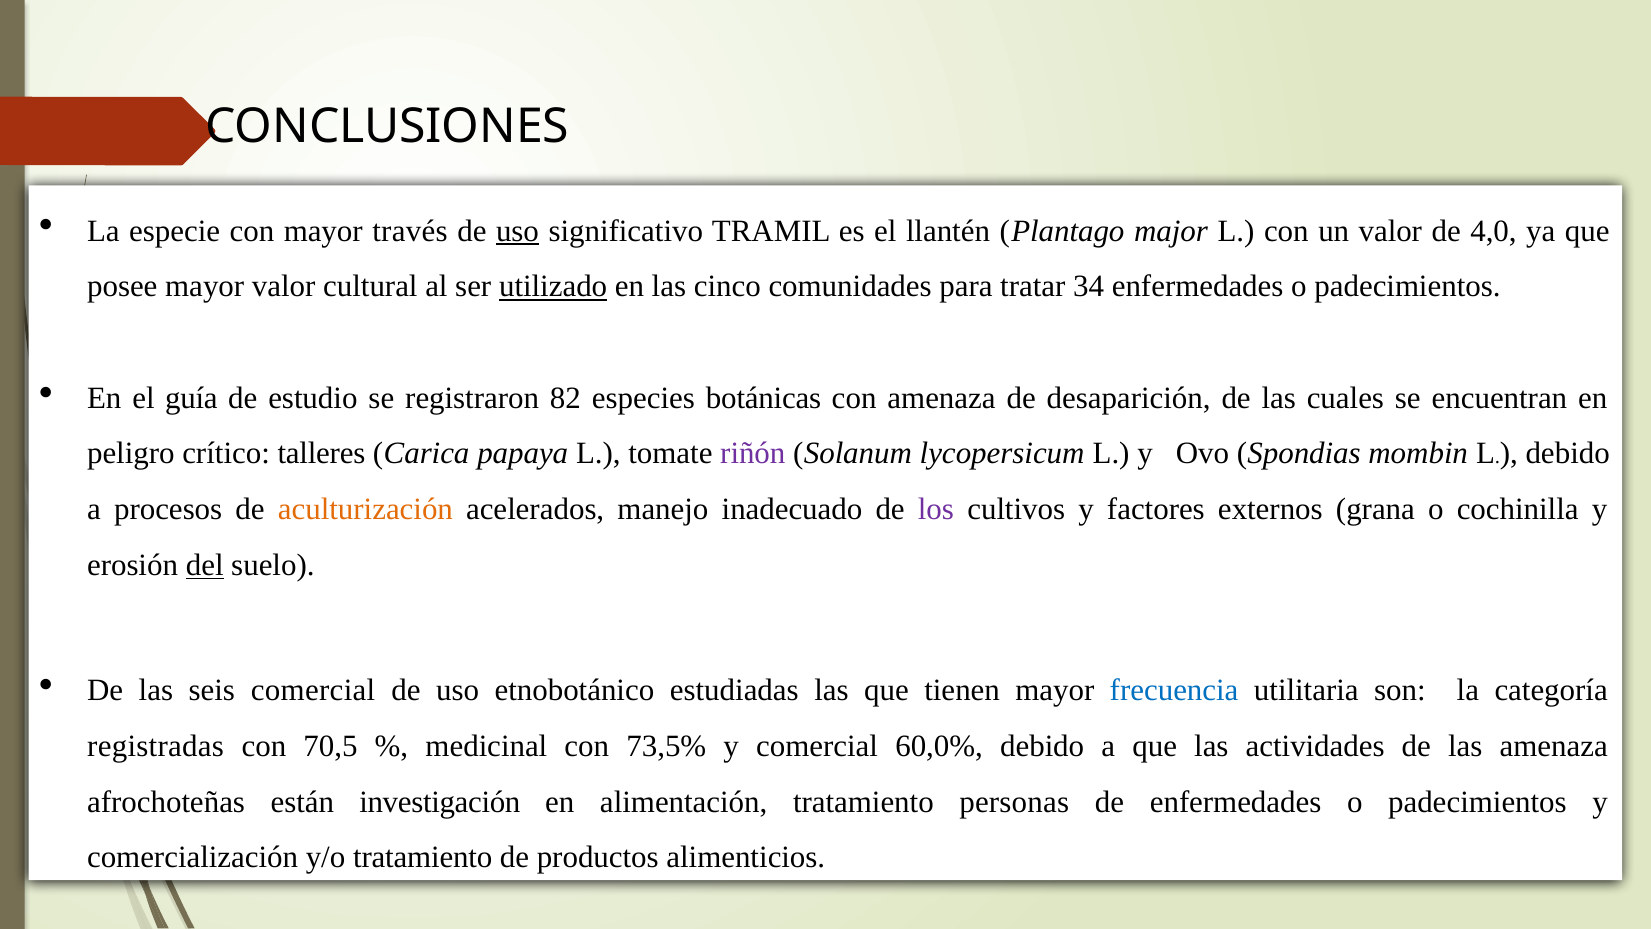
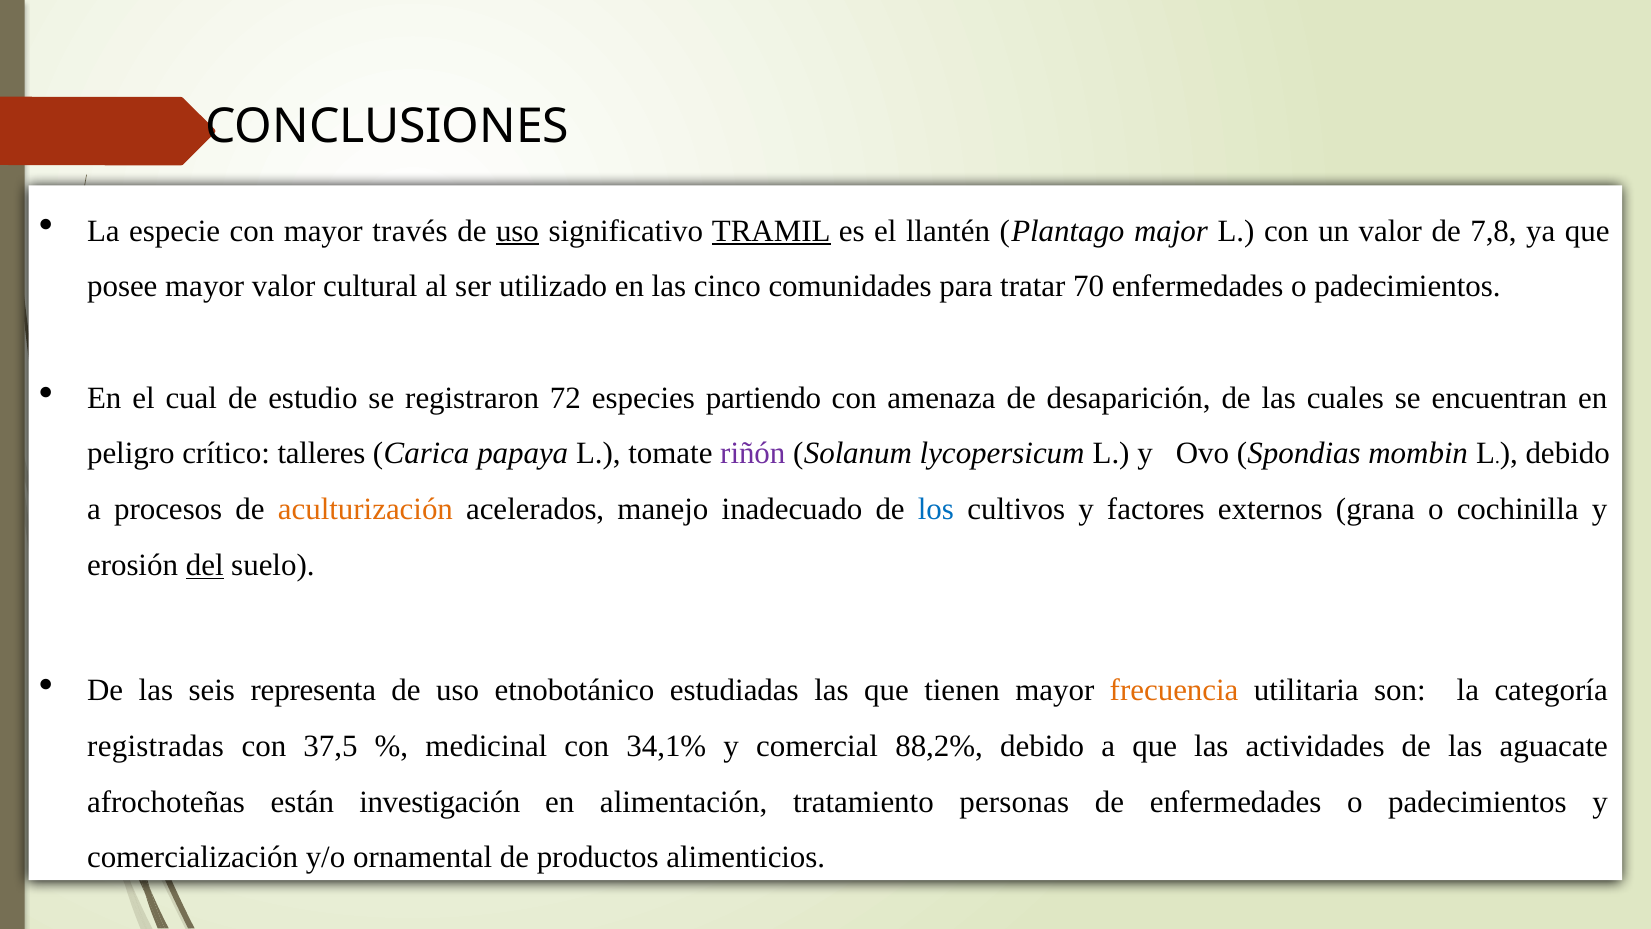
TRAMIL underline: none -> present (771, 231)
4,0: 4,0 -> 7,8 (1493, 231)
utilizado underline: present -> none (553, 286)
34: 34 -> 70 (1089, 286)
guía: guía -> cual (191, 398)
82: 82 -> 72 (565, 398)
botánicas: botánicas -> partiendo (764, 398)
los colour: purple -> blue (936, 509)
seis comercial: comercial -> representa (313, 690)
frecuencia colour: blue -> orange (1174, 690)
70,5: 70,5 -> 37,5 (330, 746)
73,5%: 73,5% -> 34,1% (666, 746)
60,0%: 60,0% -> 88,2% (939, 746)
las amenaza: amenaza -> aguacate (1554, 746)
y/o tratamiento: tratamiento -> ornamental (423, 857)
